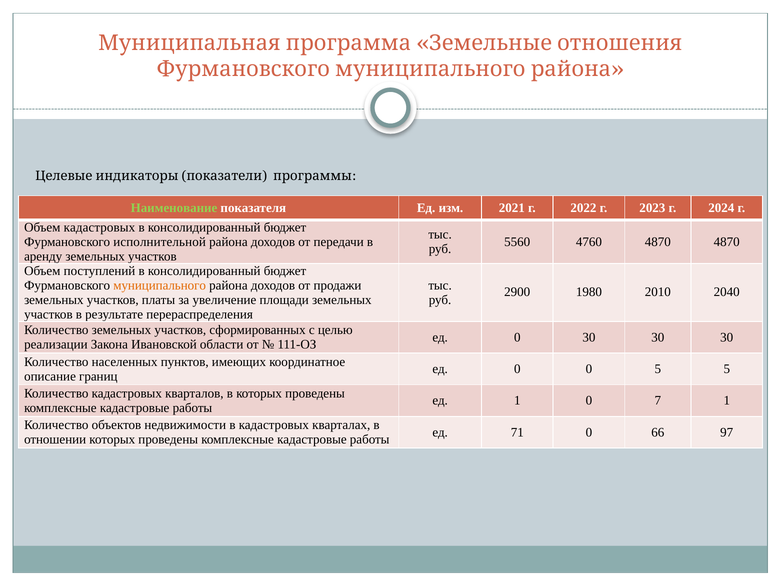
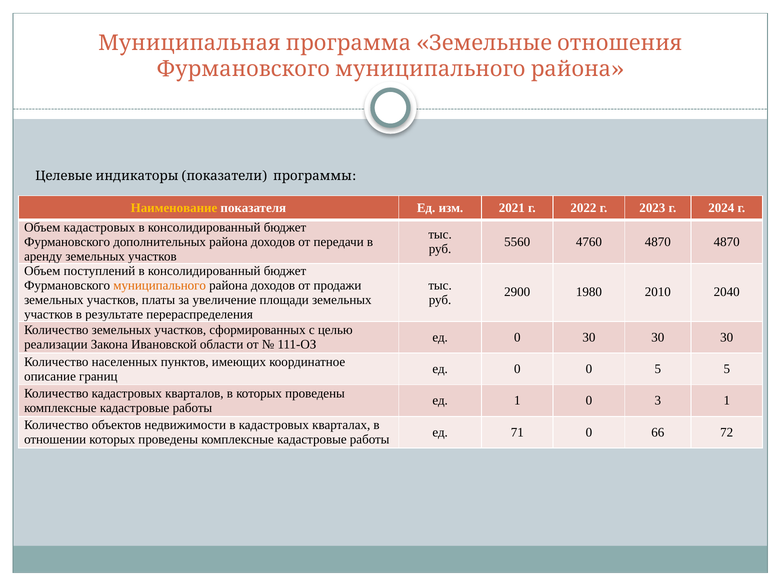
Наименование colour: light green -> yellow (174, 208)
исполнительной: исполнительной -> дополнительных (160, 242)
7: 7 -> 3 (658, 401)
97: 97 -> 72 (727, 432)
